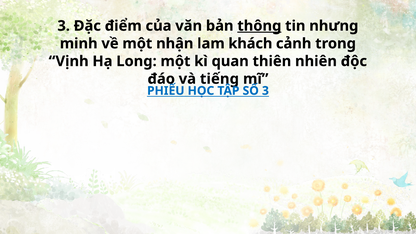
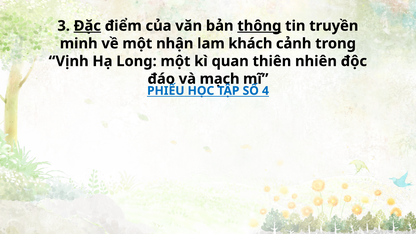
Đặc underline: none -> present (87, 26)
nhưng: nhưng -> truyền (334, 26)
tiếng: tiếng -> mạch (220, 79)
SỐ 3: 3 -> 4 (265, 91)
